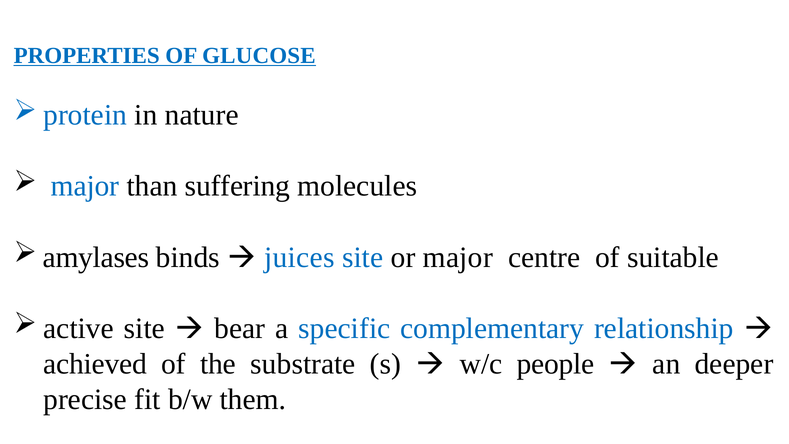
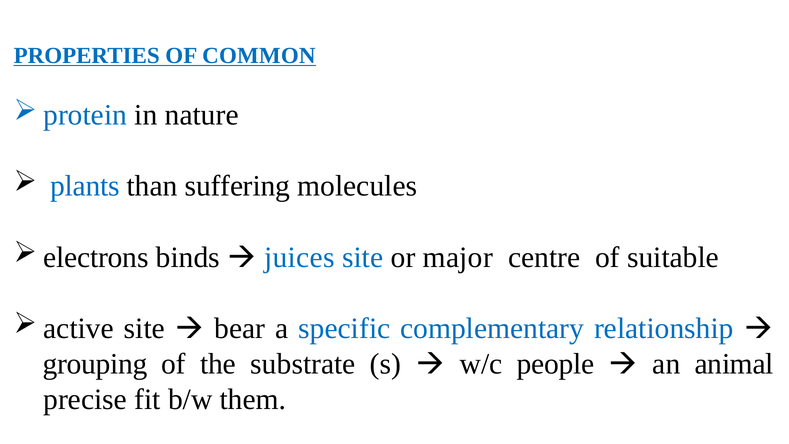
GLUCOSE: GLUCOSE -> COMMON (259, 55)
major: major -> plants (85, 186)
amylases: amylases -> electrons (96, 257)
achieved: achieved -> grouping (95, 364)
deeper: deeper -> animal (734, 364)
